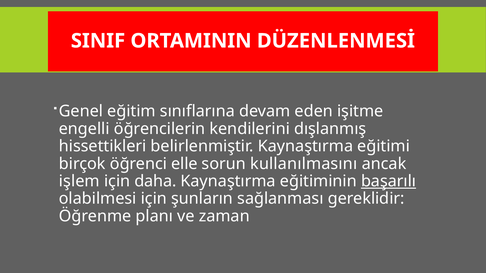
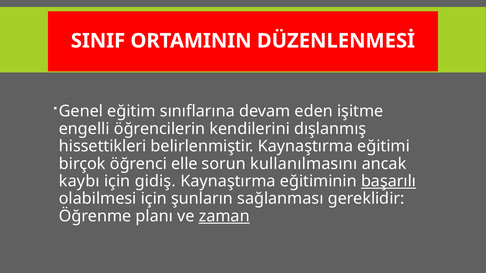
işlem: işlem -> kaybı (79, 181)
daha: daha -> gidiş (155, 181)
zaman underline: none -> present (224, 216)
